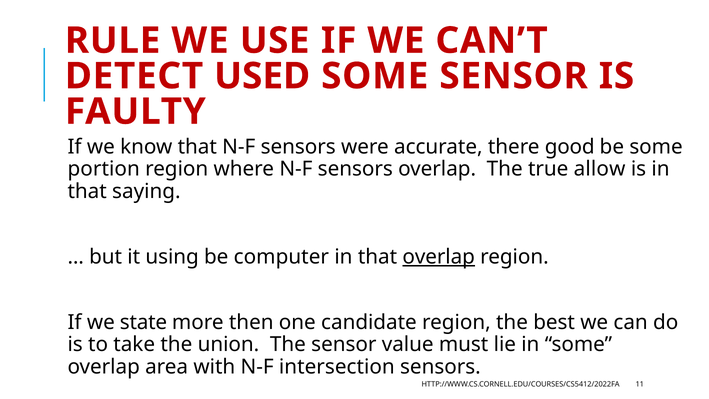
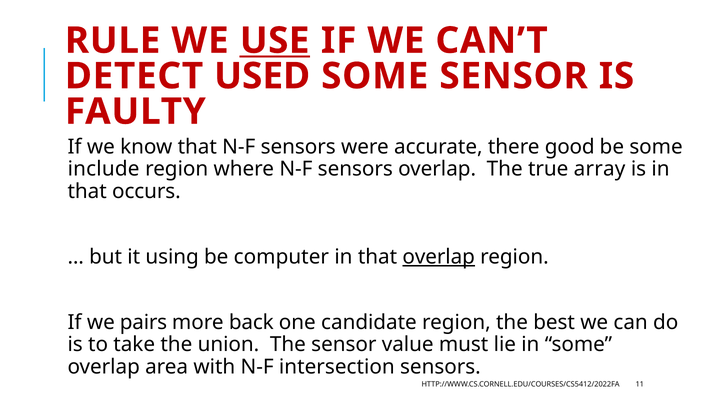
USE underline: none -> present (275, 41)
portion: portion -> include (104, 169)
allow: allow -> array (600, 169)
saying: saying -> occurs (146, 191)
state: state -> pairs (143, 322)
then: then -> back (251, 322)
